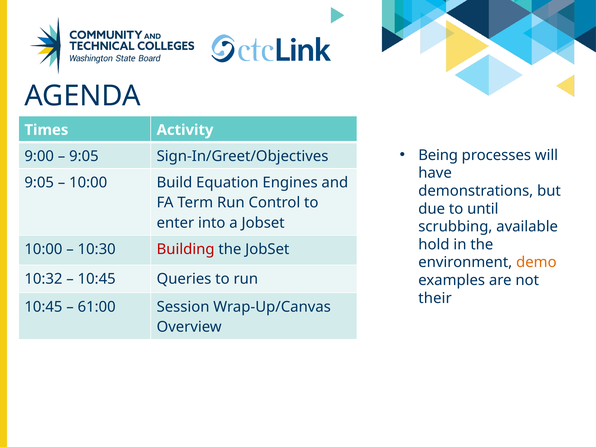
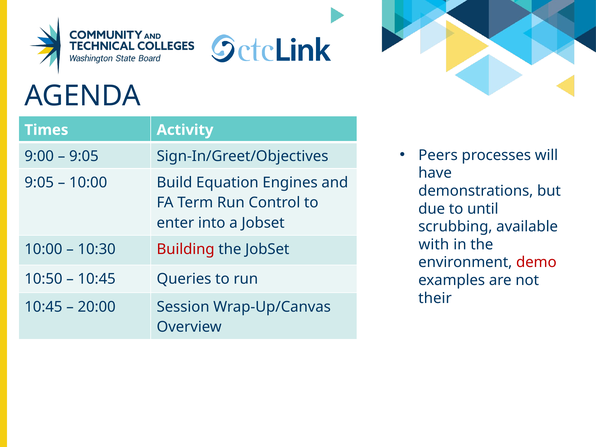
Being: Being -> Peers (438, 155)
hold: hold -> with (434, 245)
demo colour: orange -> red (536, 262)
10:32: 10:32 -> 10:50 (43, 279)
61:00: 61:00 -> 20:00 (97, 307)
